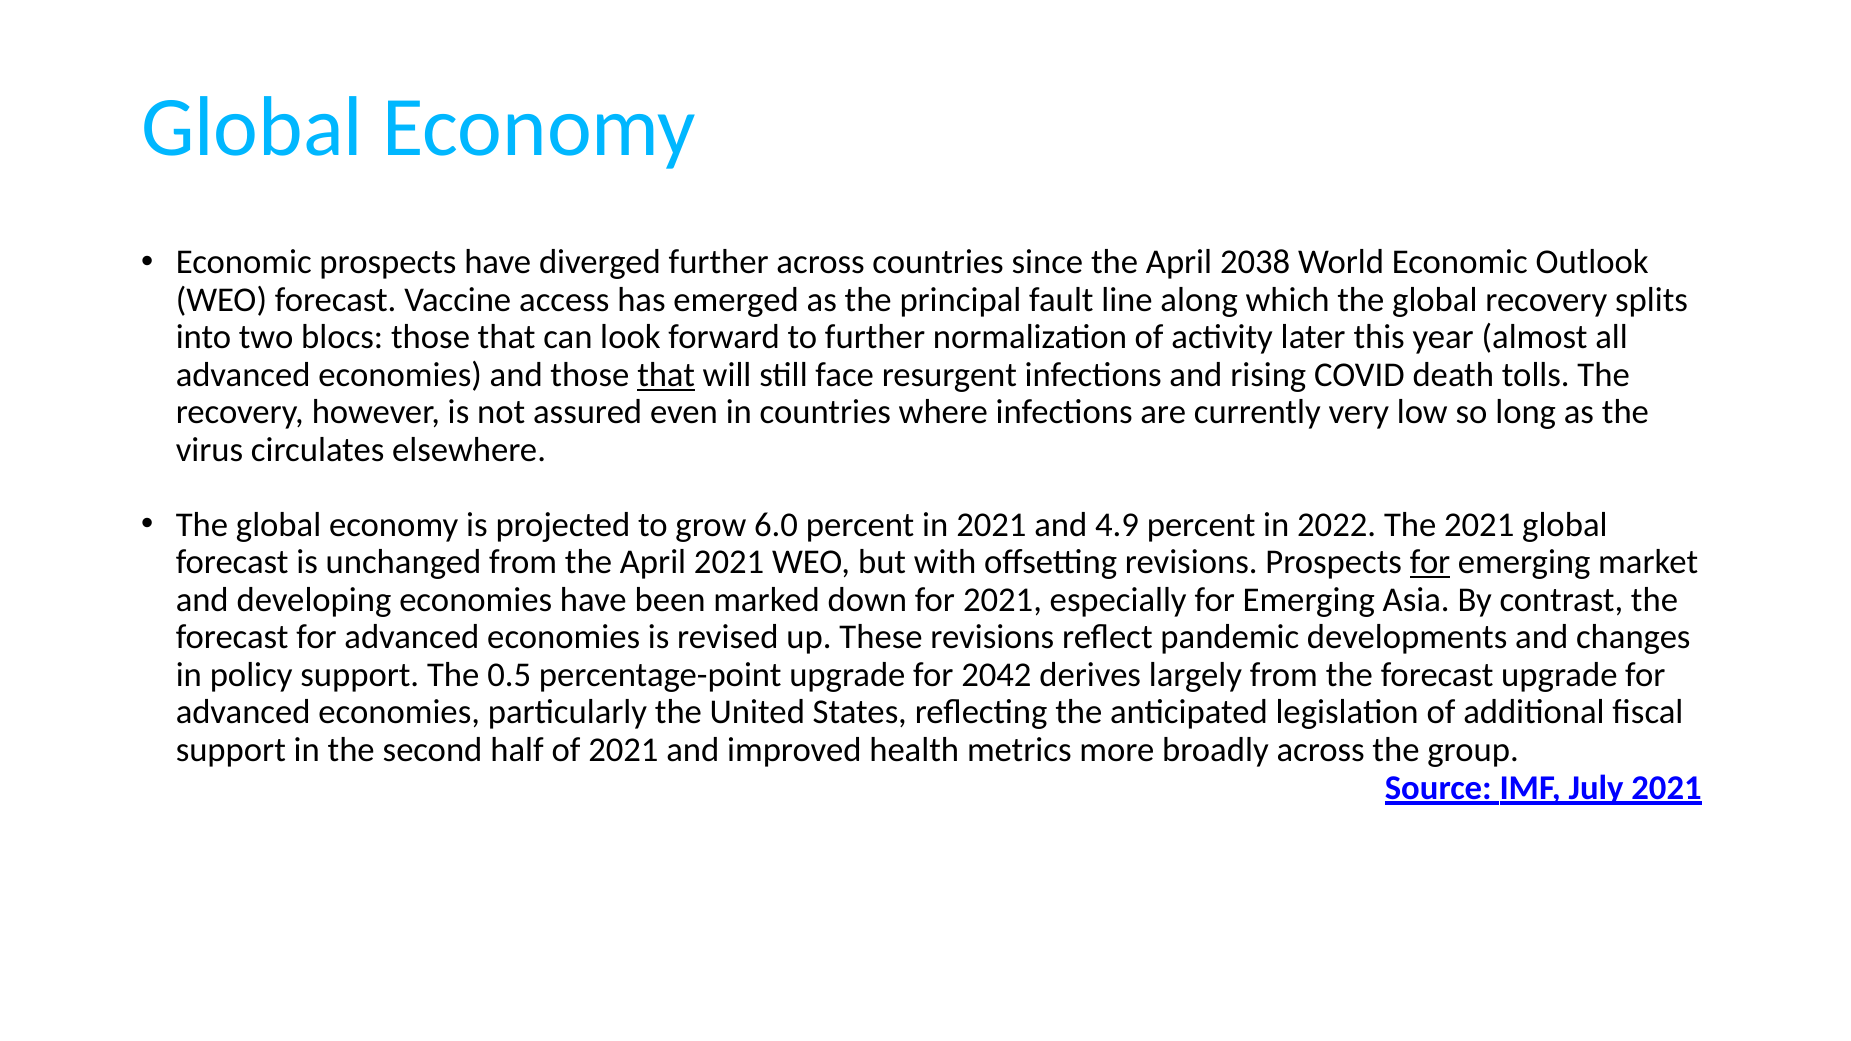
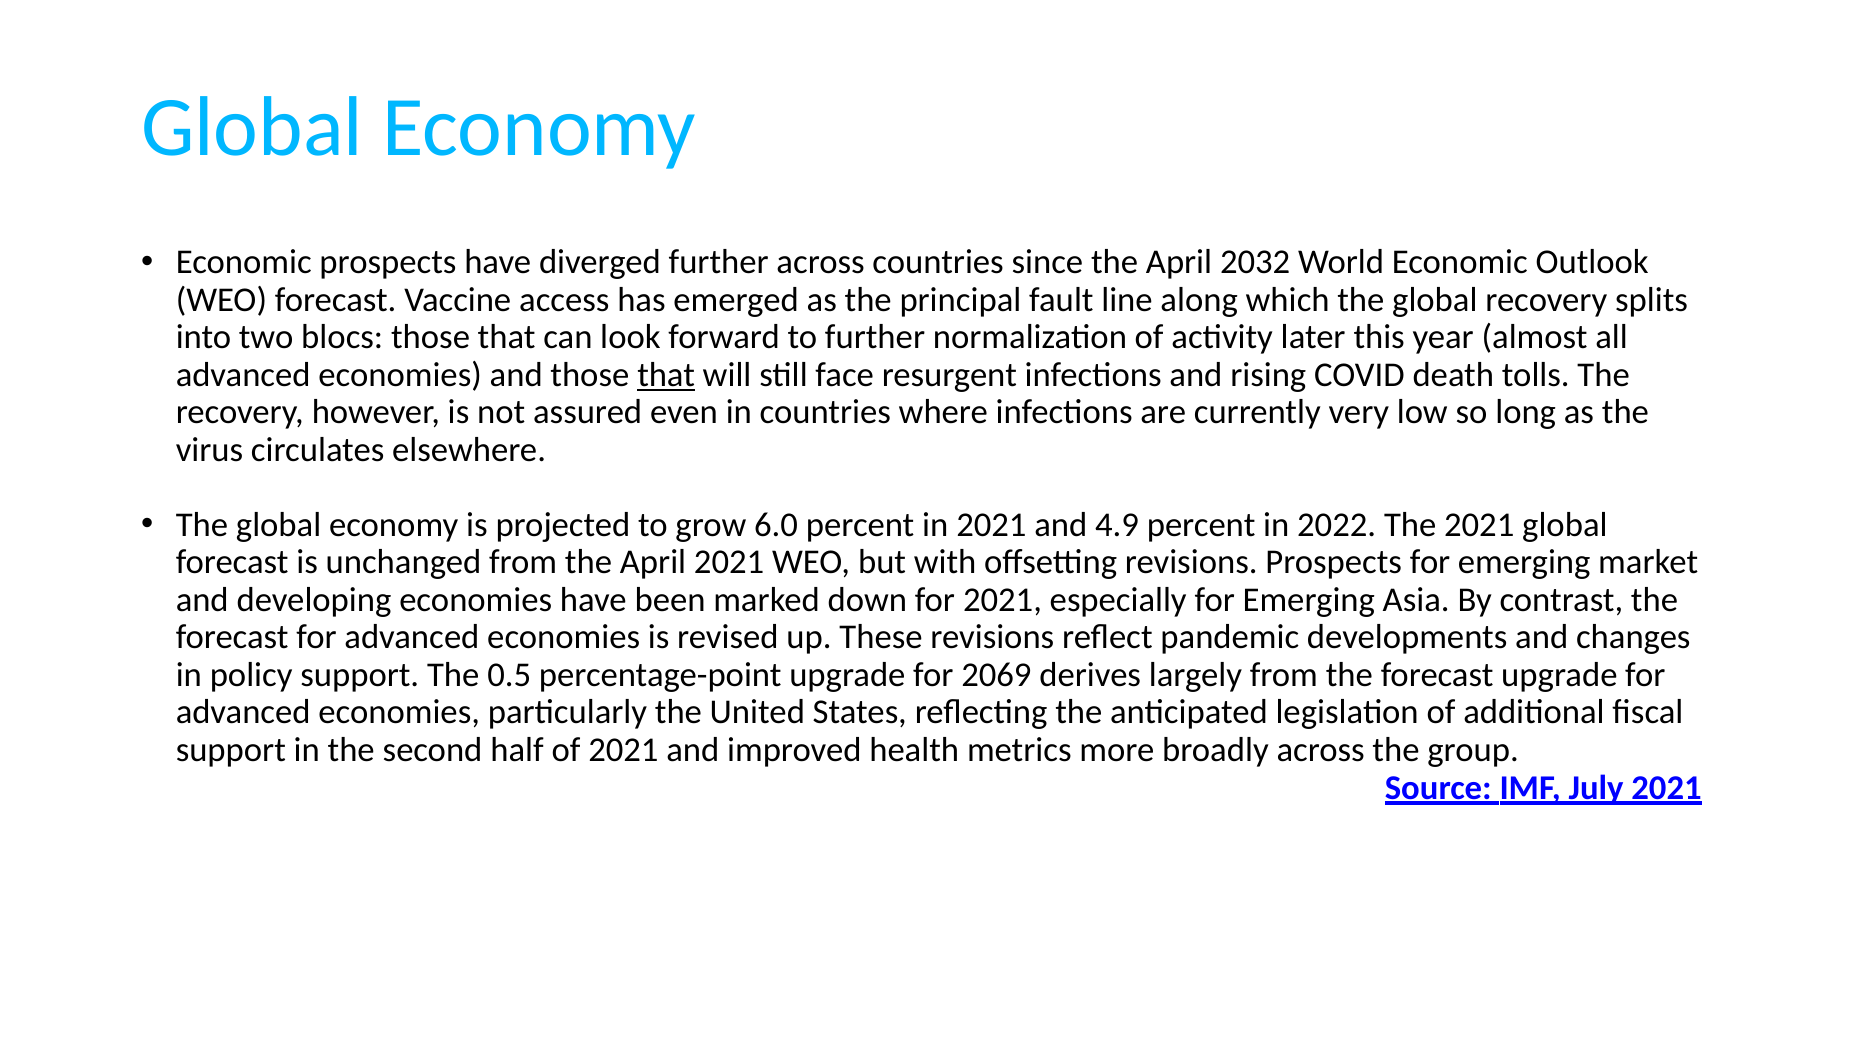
2038: 2038 -> 2032 (1255, 263)
for underline: present -> none (1430, 562)
2042: 2042 -> 2069 (996, 675)
